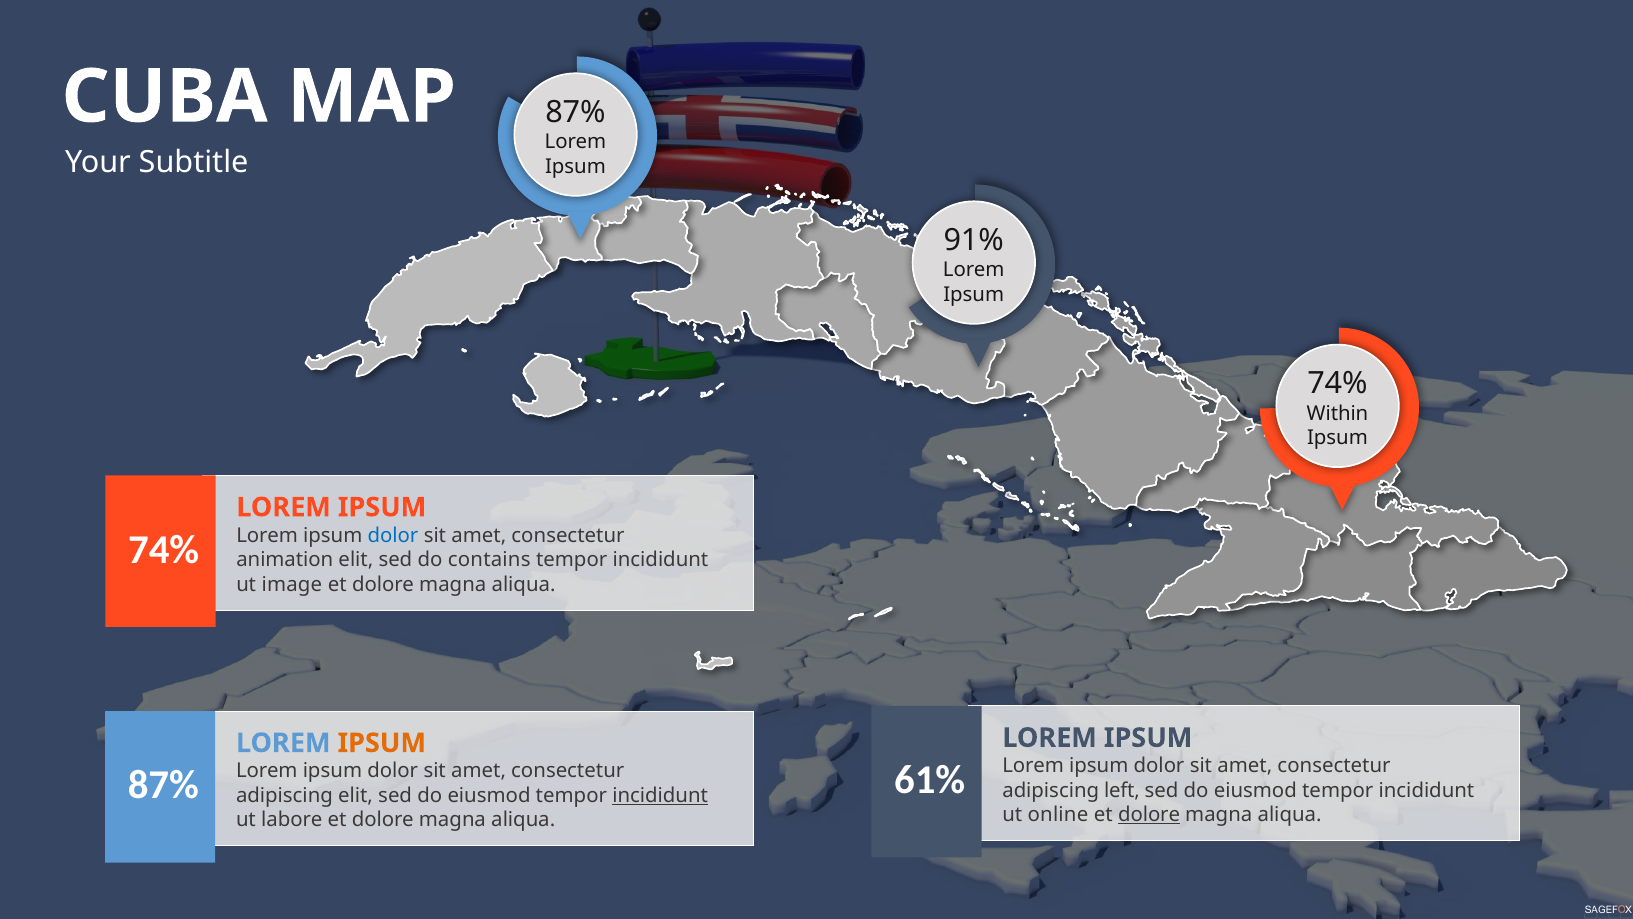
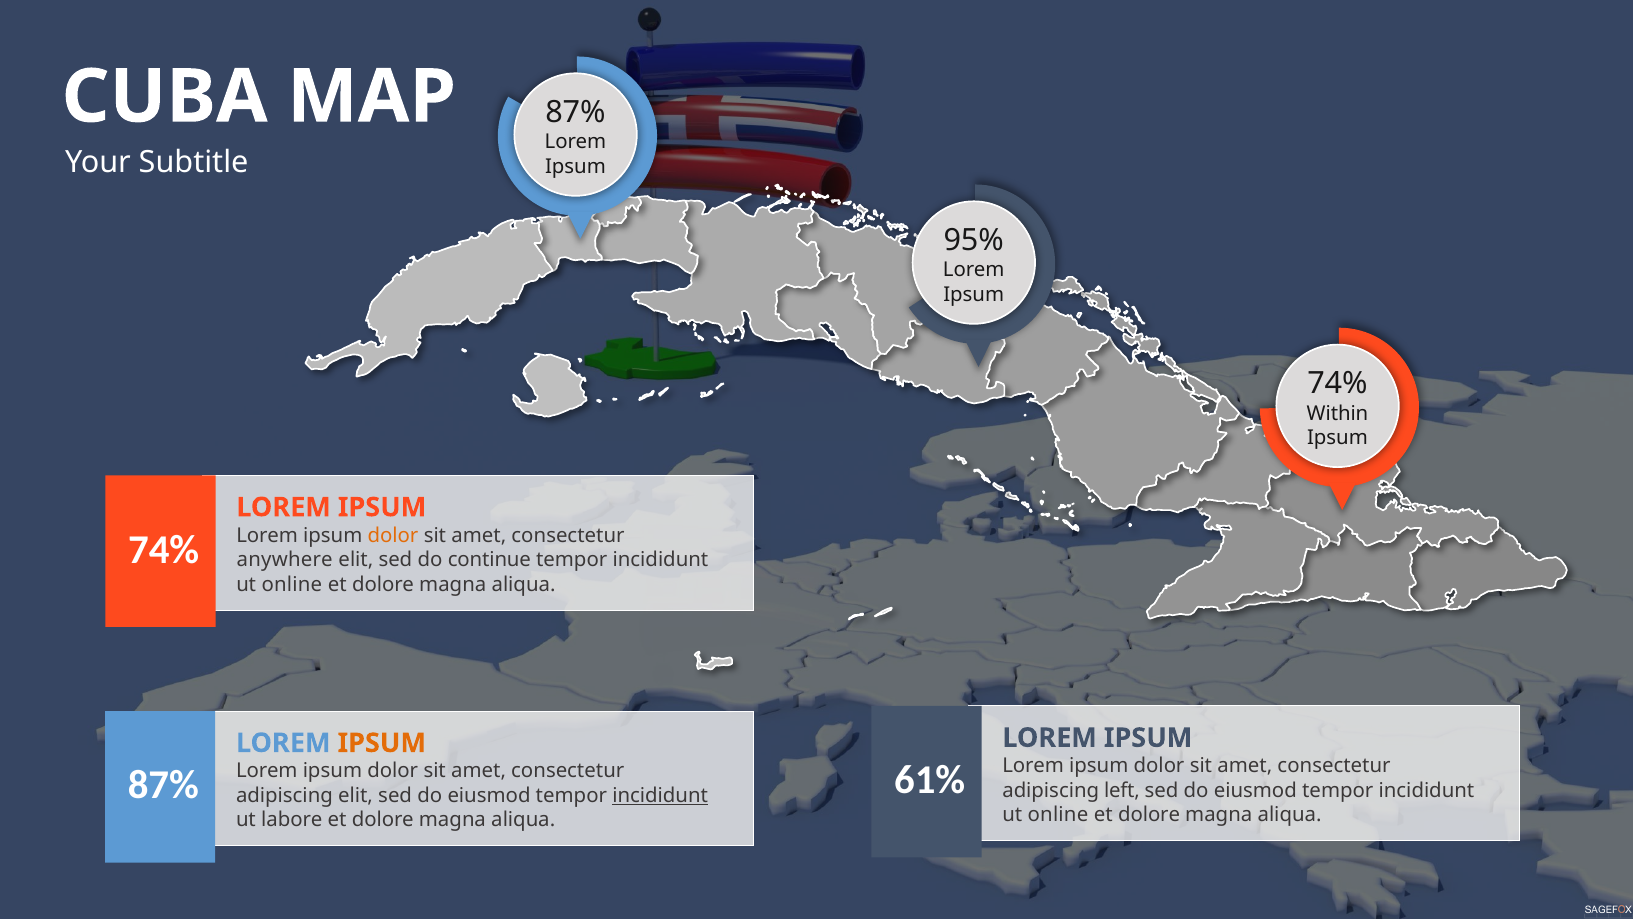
91%: 91% -> 95% (974, 240)
dolor colour: blue -> orange (393, 535)
animation: animation -> anywhere (285, 560)
contains: contains -> continue (489, 560)
image: image -> online (292, 584)
dolore underline: present -> none (1149, 815)
